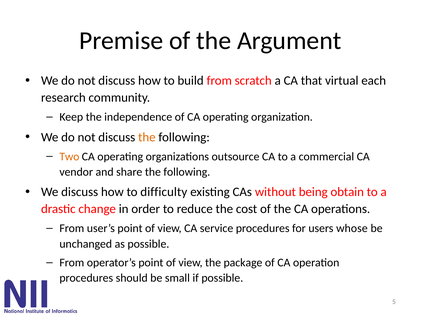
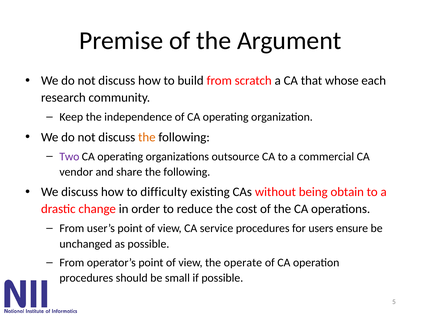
virtual: virtual -> whose (342, 81)
Two colour: orange -> purple (69, 156)
whose: whose -> ensure (352, 228)
package: package -> operate (243, 262)
